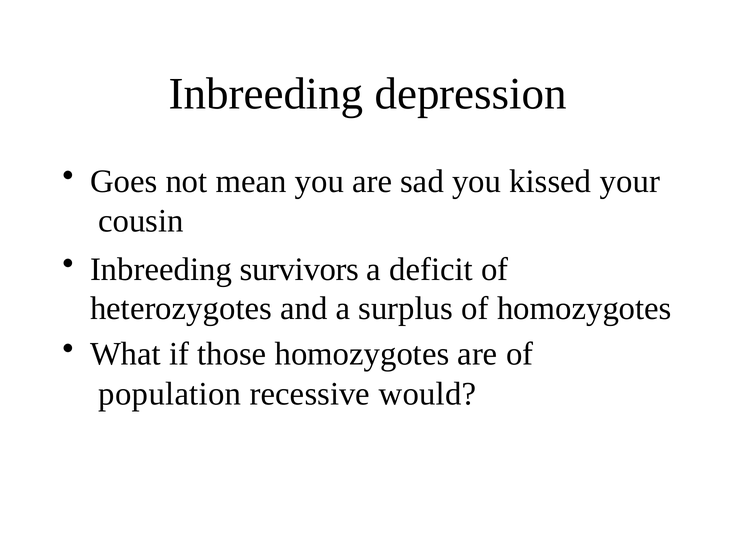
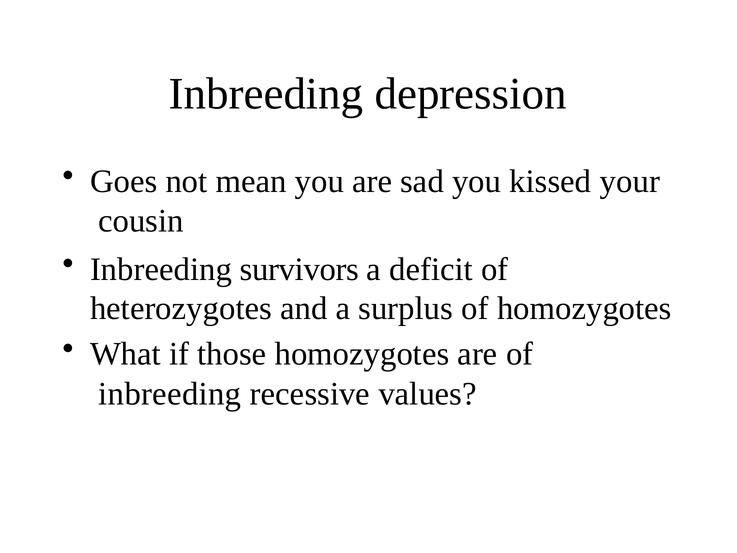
population: population -> inbreeding (170, 394)
would: would -> values (428, 394)
